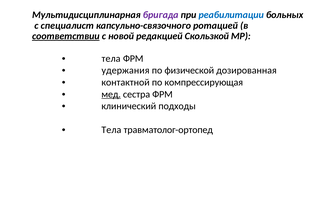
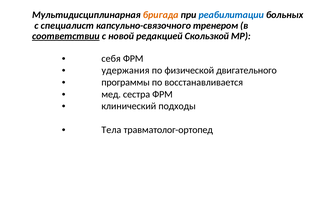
бригада colour: purple -> orange (161, 15)
ротацией: ротацией -> тренером (216, 26)
тела: тела -> себя (111, 59)
дозированная: дозированная -> двигательного (247, 71)
контактной: контактной -> программы (126, 82)
компрессирующая: компрессирующая -> восстанавливается (204, 82)
мед underline: present -> none (111, 94)
